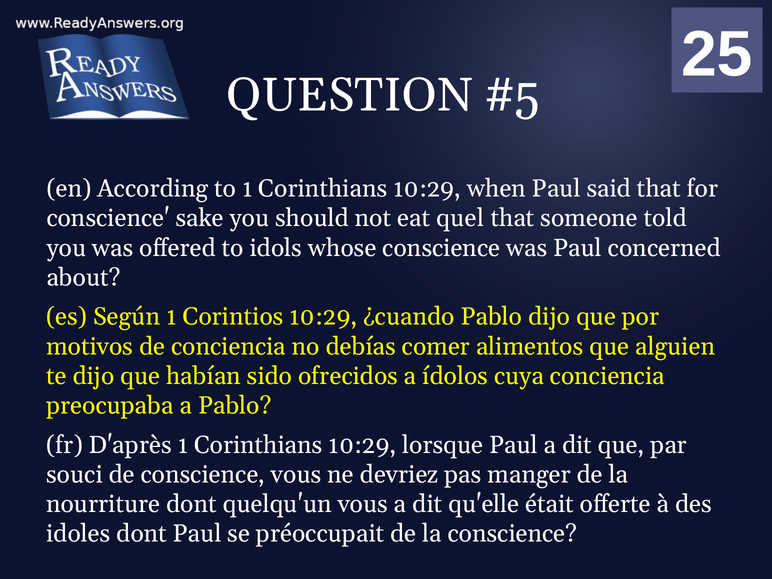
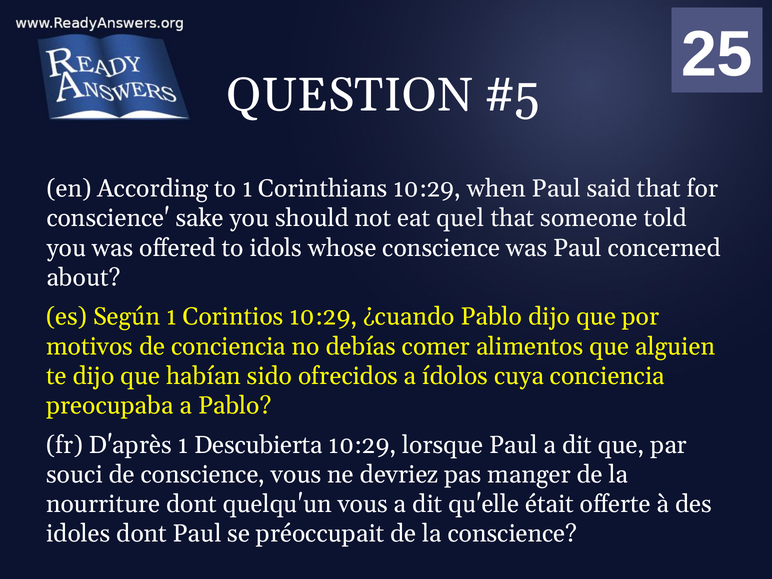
D'après 1 Corinthians: Corinthians -> Descubierta (258, 445)
